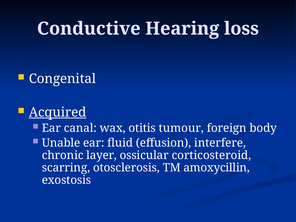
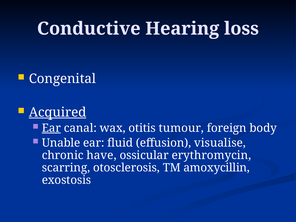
Ear underline: none -> present (51, 128)
interfere: interfere -> visualise (220, 143)
layer: layer -> have (102, 155)
corticosteroid: corticosteroid -> erythromycin (211, 155)
